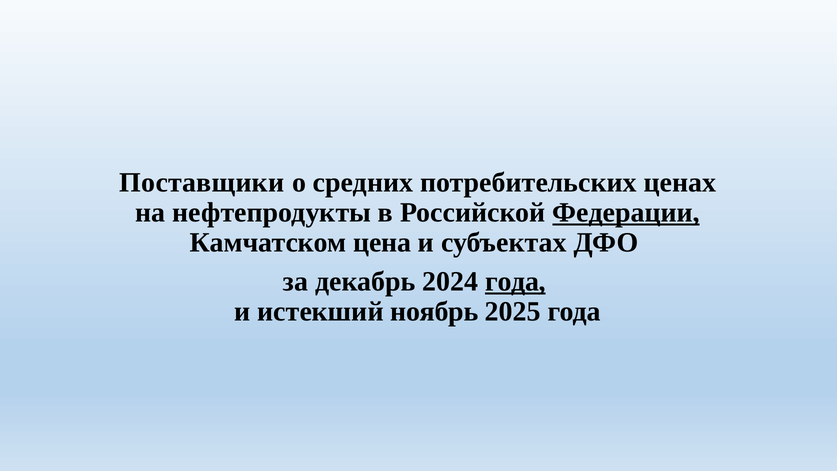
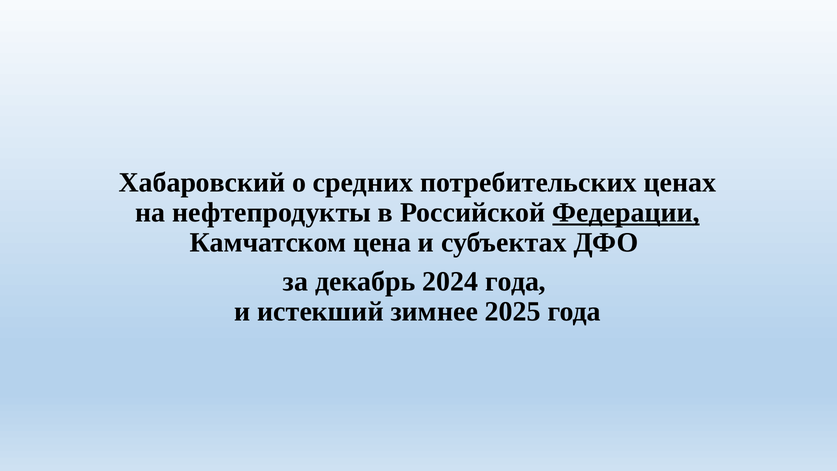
Поставщики: Поставщики -> Хабаровский (202, 182)
года underline: present -> none (515, 281)
ноябрь: ноябрь -> зимнее (434, 312)
